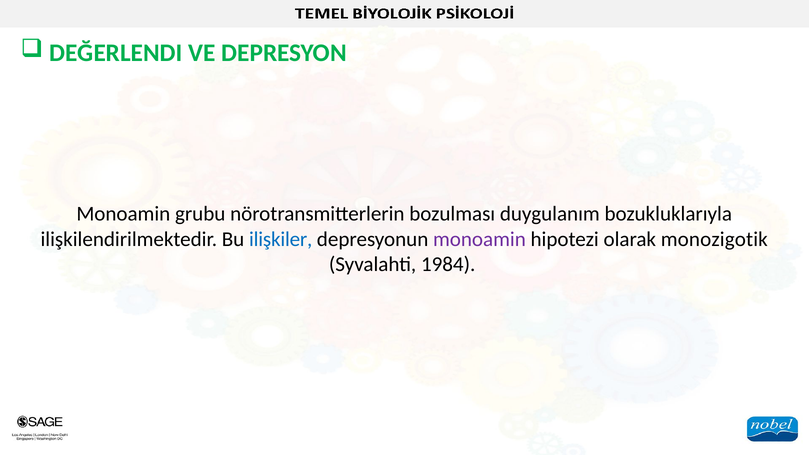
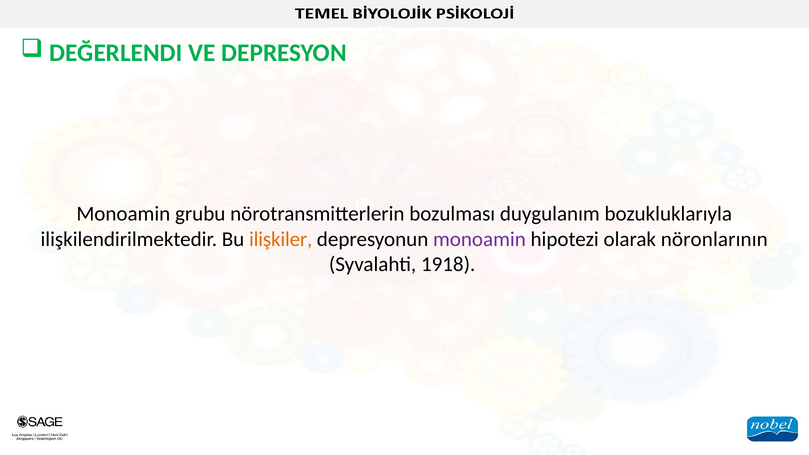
ilişkiler colour: blue -> orange (281, 239)
monozigotik: monozigotik -> nöronlarının (714, 239)
1984: 1984 -> 1918 (448, 265)
